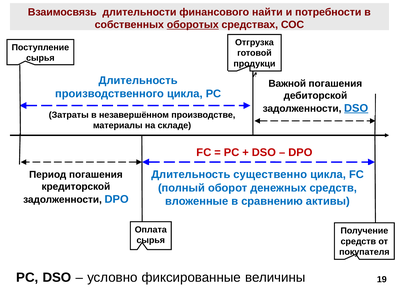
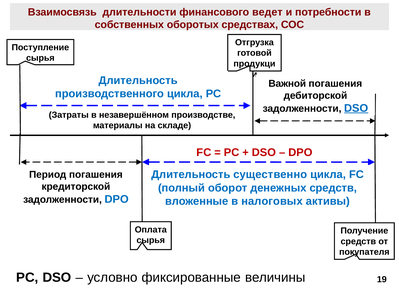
найти: найти -> ведет (267, 12)
оборотых underline: present -> none (193, 25)
сравнению: сравнению -> налоговых (272, 201)
